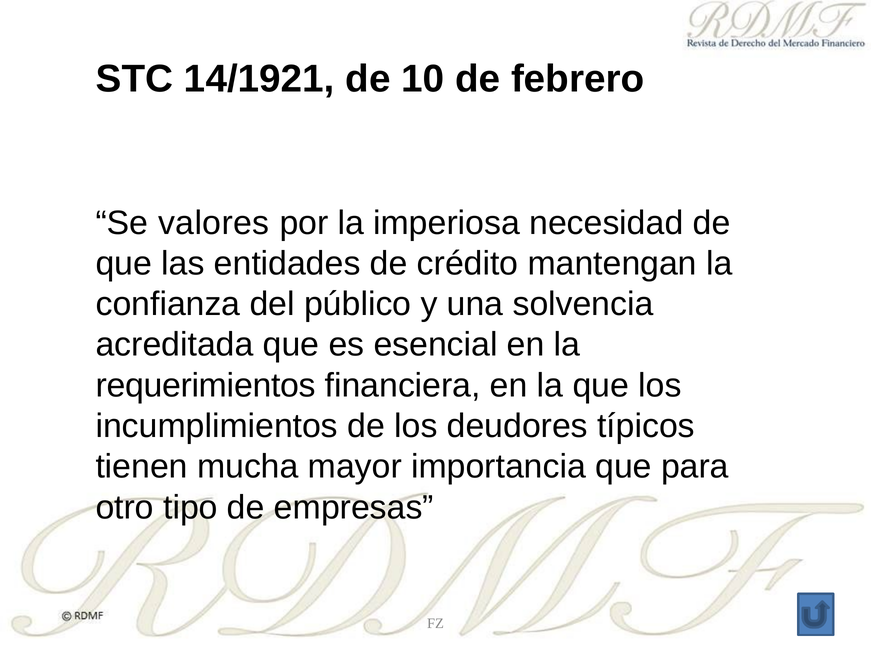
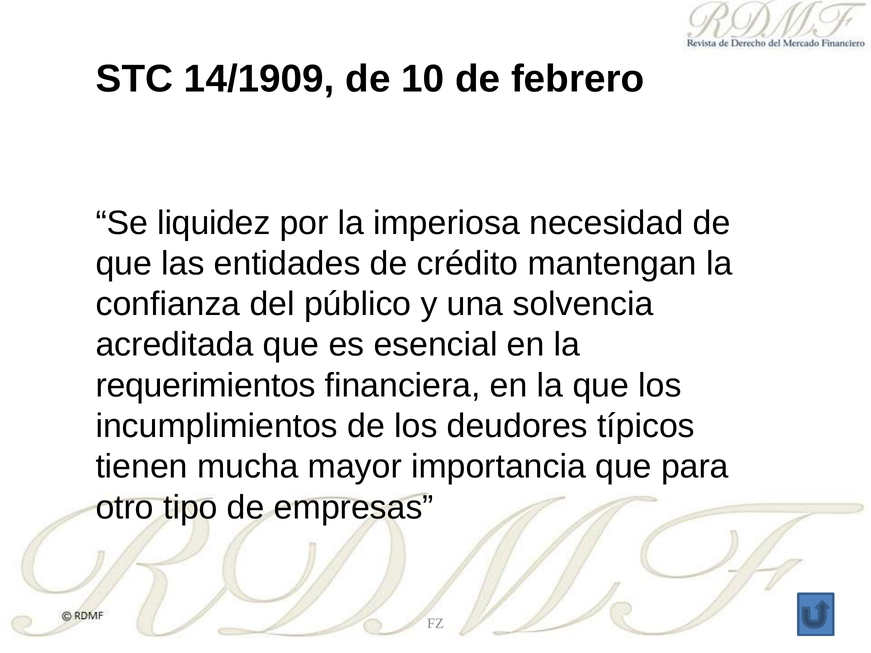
14/1921: 14/1921 -> 14/1909 (259, 79)
valores: valores -> liquidez (214, 223)
